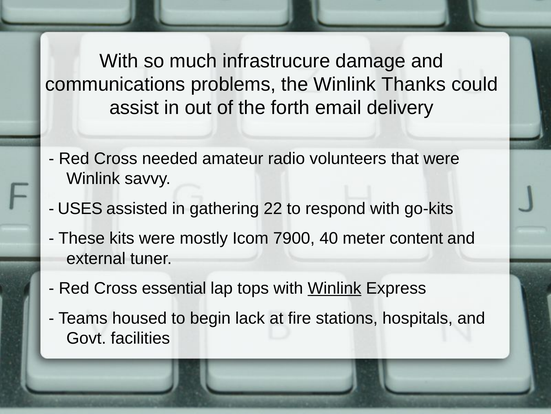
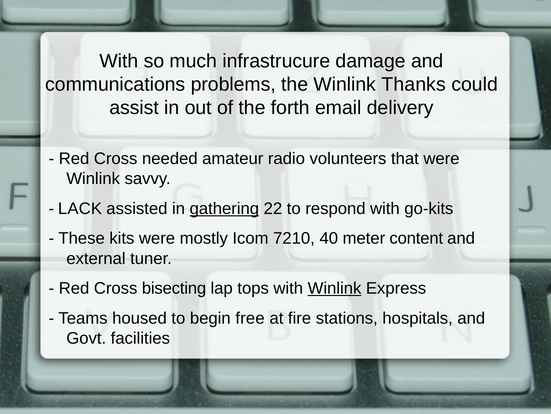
USES: USES -> LACK (80, 208)
gathering underline: none -> present (224, 208)
7900: 7900 -> 7210 (294, 238)
essential: essential -> bisecting (174, 288)
lack: lack -> free (250, 318)
